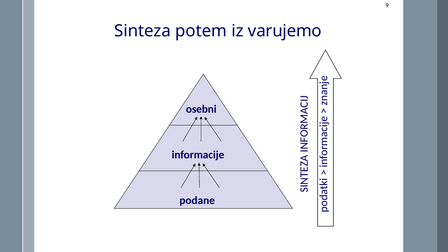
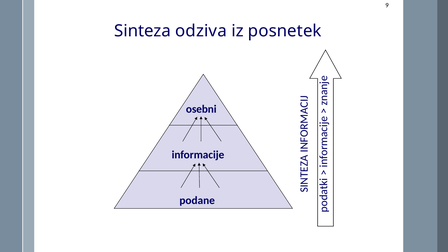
potem: potem -> odziva (201, 31)
varujemo: varujemo -> posnetek (285, 31)
